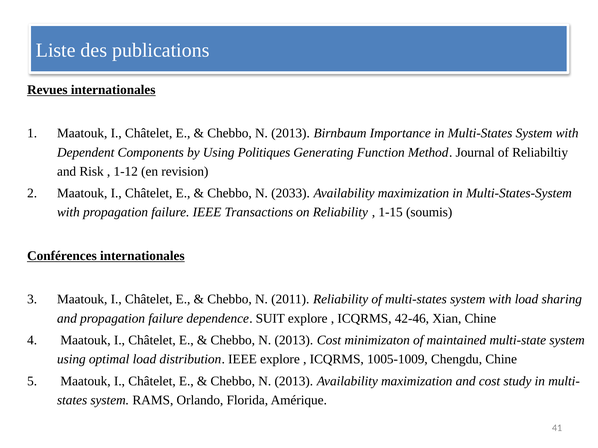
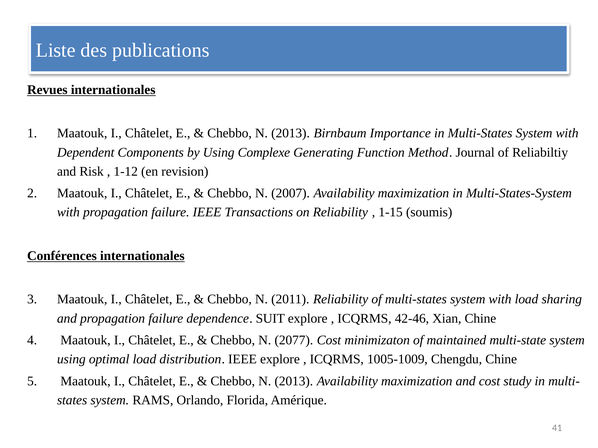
Politiques: Politiques -> Complexe (264, 152)
2033: 2033 -> 2007 (291, 193)
2013: 2013 -> 2077 (294, 341)
